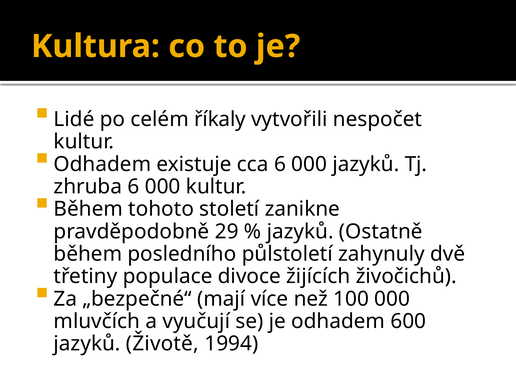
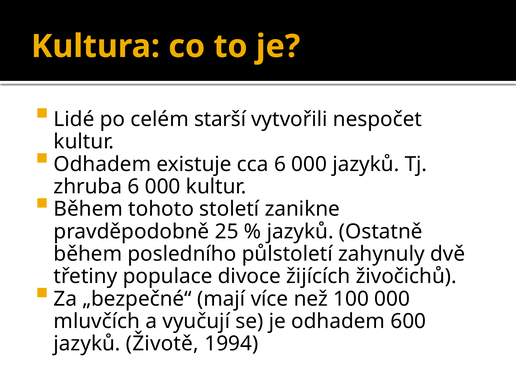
říkaly: říkaly -> starší (220, 119)
29: 29 -> 25 (227, 231)
